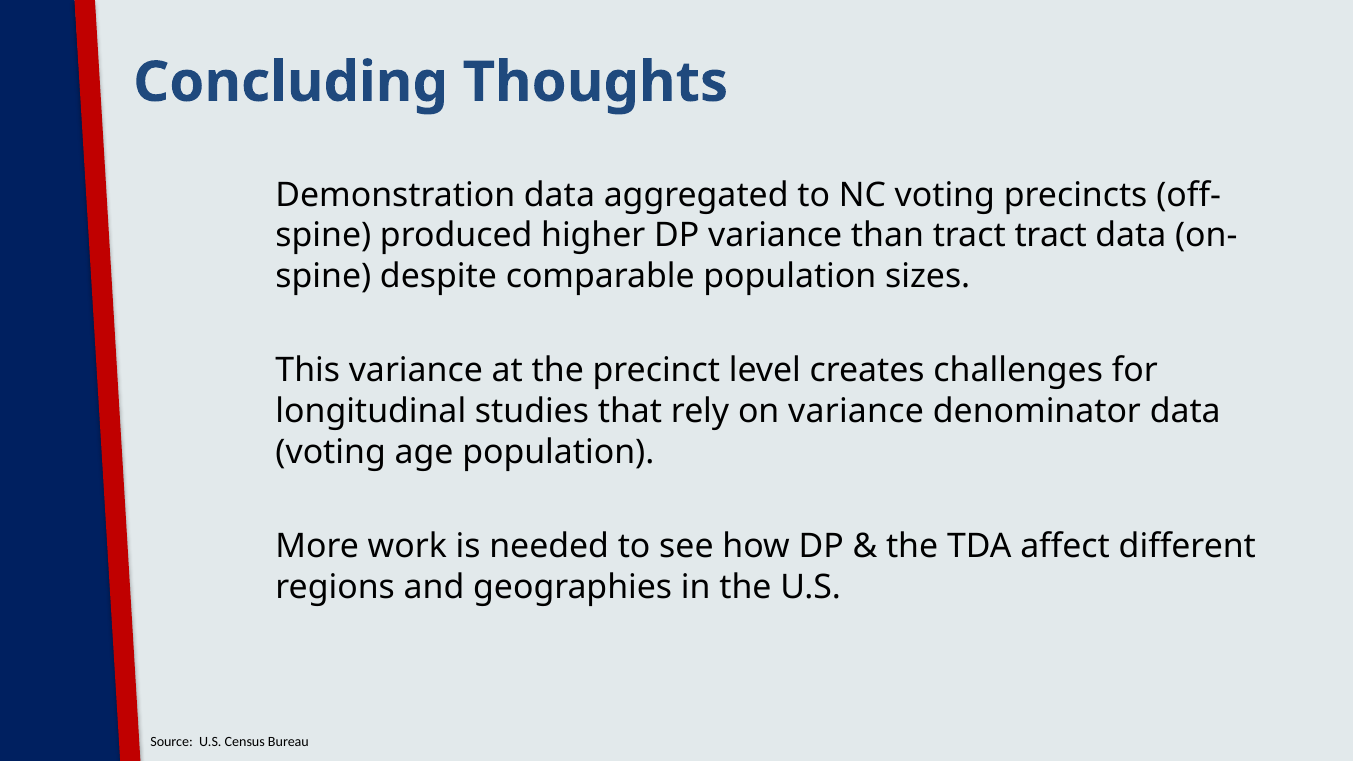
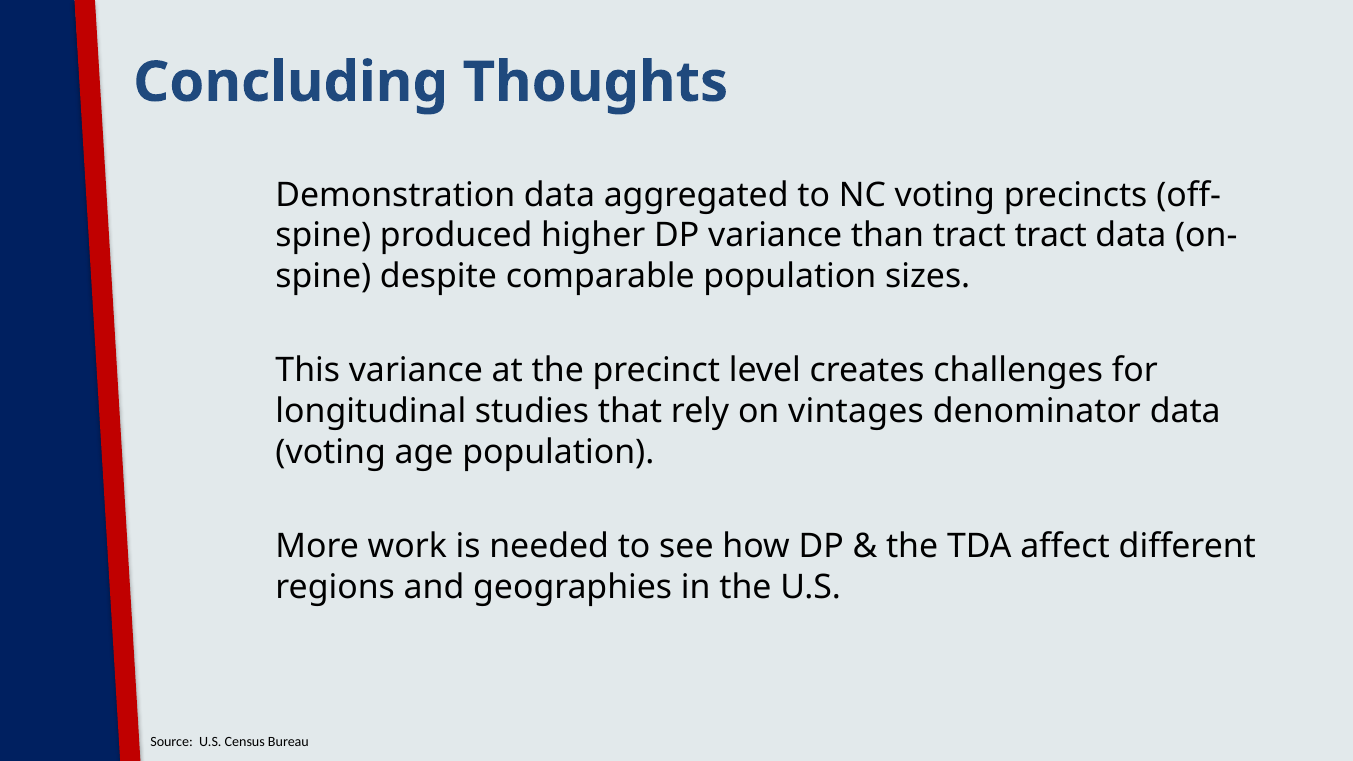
on variance: variance -> vintages (856, 411)
